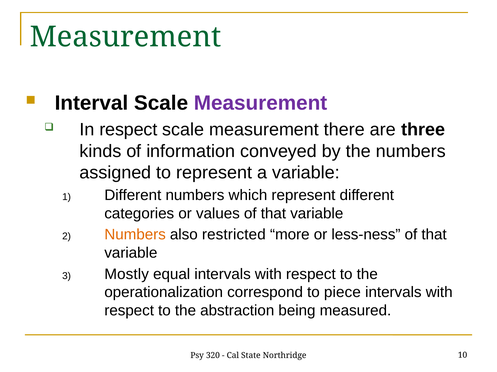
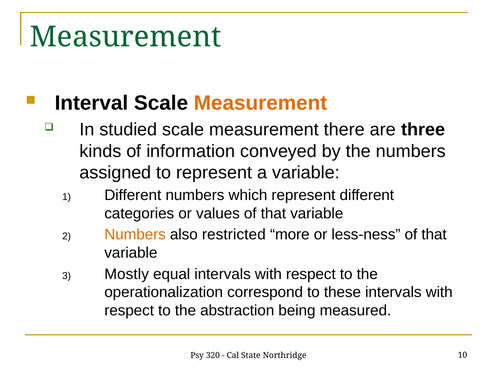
Measurement colour: purple -> orange (261, 103)
In respect: respect -> studied (128, 130)
piece: piece -> these (342, 293)
